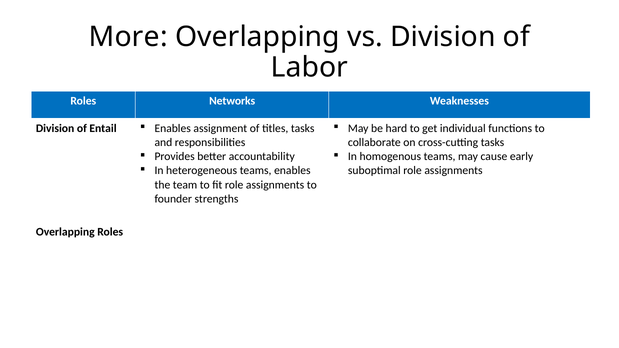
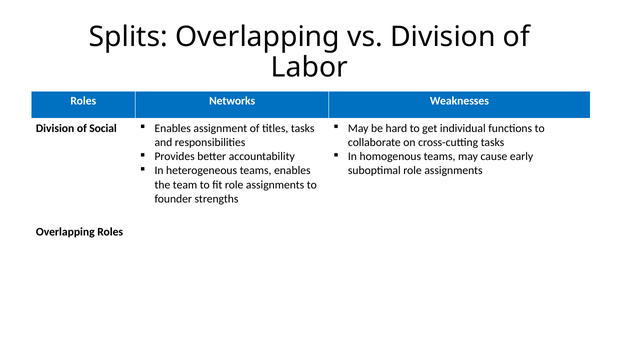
More: More -> Splits (128, 37)
Entail: Entail -> Social (103, 128)
